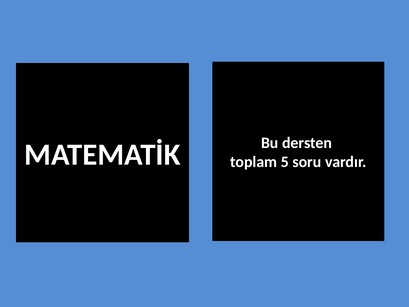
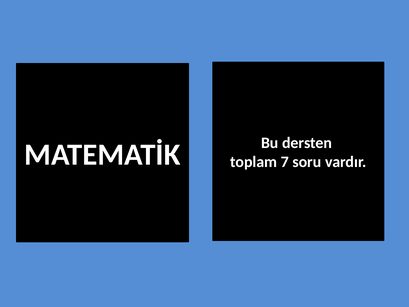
5: 5 -> 7 (285, 162)
